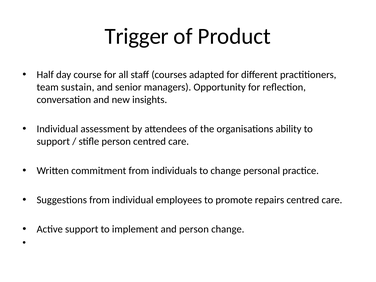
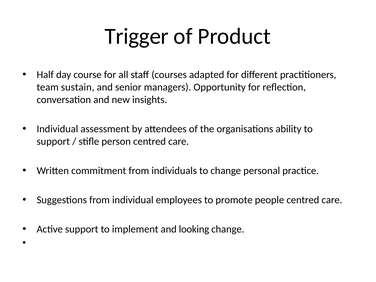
repairs: repairs -> people (269, 200)
and person: person -> looking (194, 229)
